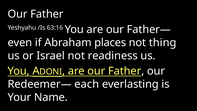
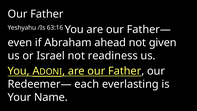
places: places -> ahead (110, 42)
thing: thing -> given (163, 42)
